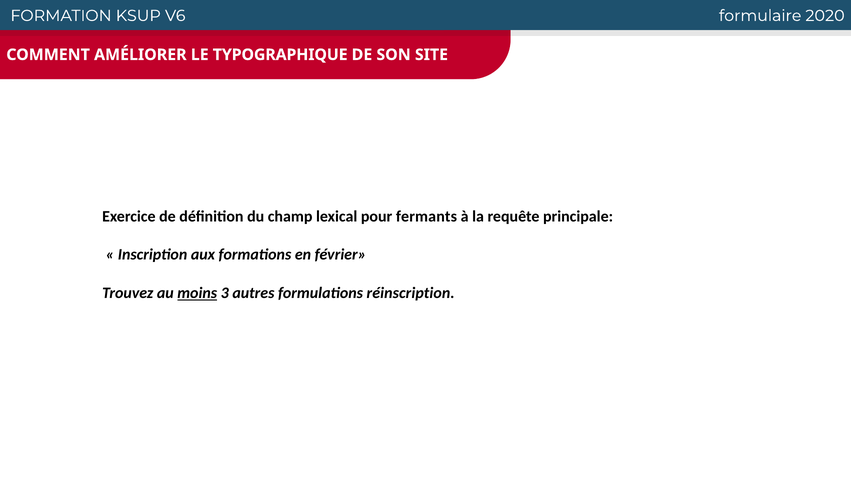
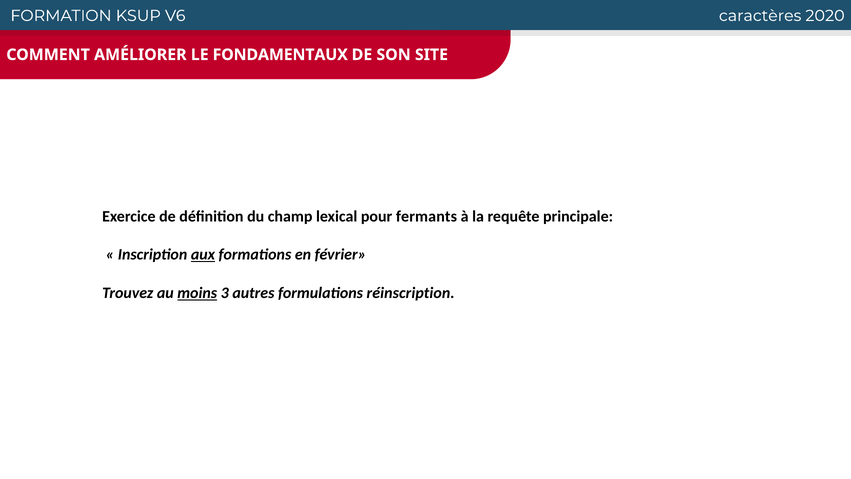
formulaire: formulaire -> caractères (760, 16)
TYPOGRAPHIQUE: TYPOGRAPHIQUE -> FONDAMENTAUX (280, 55)
aux underline: none -> present (203, 255)
